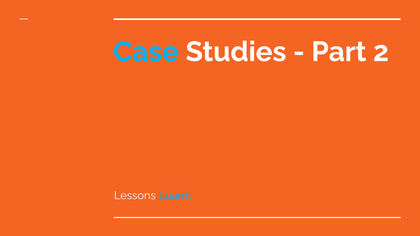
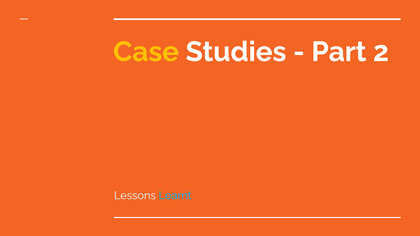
Case colour: light blue -> yellow (146, 52)
